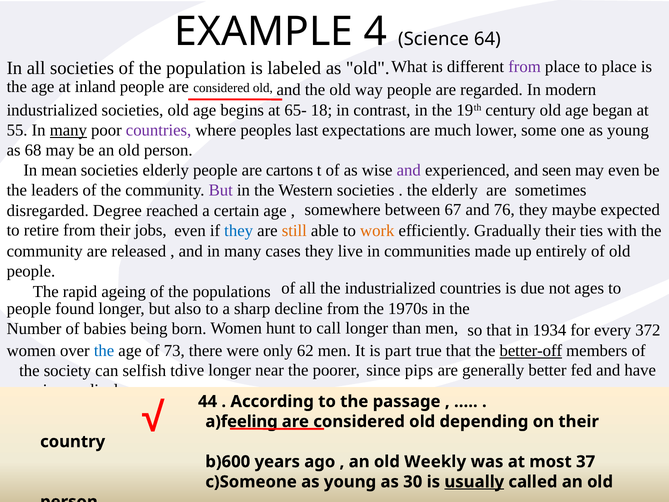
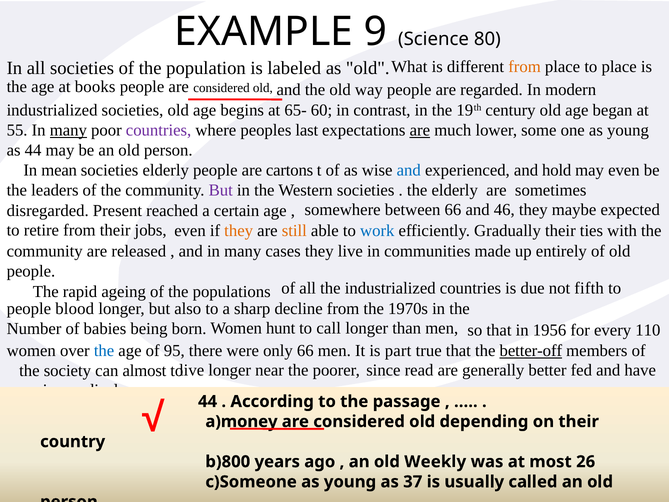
4: 4 -> 9 (376, 32)
64: 64 -> 80 (487, 39)
from colour: purple -> orange (525, 67)
inland: inland -> books (95, 87)
18: 18 -> 60 (321, 110)
are underline: none -> present (420, 130)
as 68: 68 -> 44 (33, 150)
and colour: purple -> blue (409, 170)
seen: seen -> hold (557, 170)
between 67: 67 -> 66 (453, 210)
76: 76 -> 46 (504, 210)
Degree: Degree -> Present (117, 210)
they colour: blue -> orange (239, 231)
work colour: orange -> blue (377, 231)
ages: ages -> fifth (589, 288)
found: found -> blood (75, 309)
1934: 1934 -> 1956 (550, 330)
372: 372 -> 110 (648, 330)
73: 73 -> 95 (174, 350)
only 62: 62 -> 66 (305, 350)
selfish: selfish -> almost (144, 370)
pips: pips -> read (419, 370)
a)feeling: a)feeling -> a)money (241, 421)
b)600: b)600 -> b)800 (228, 461)
37: 37 -> 26 (586, 461)
30: 30 -> 37 (413, 482)
usually underline: present -> none (474, 482)
